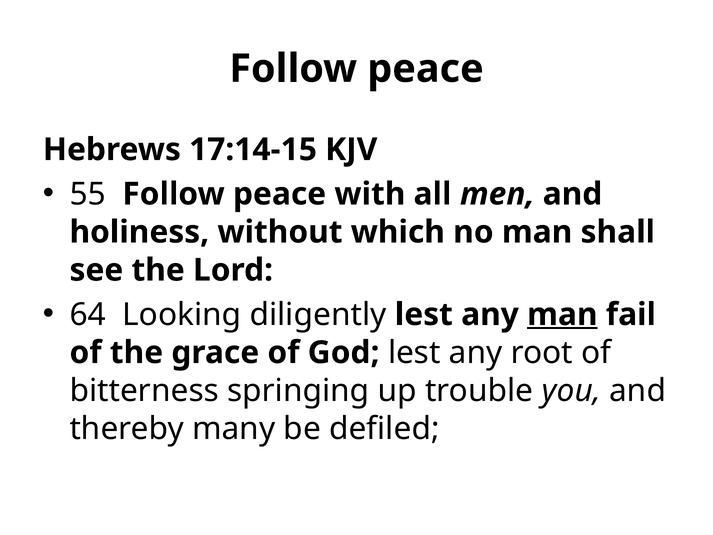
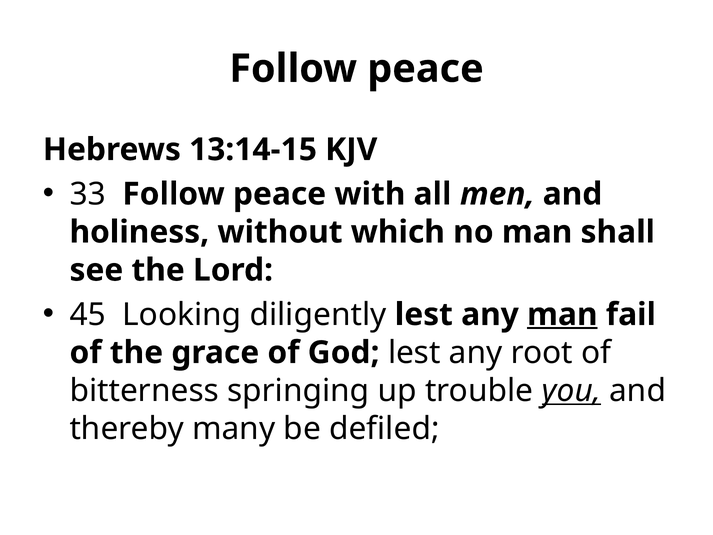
17:14-15: 17:14-15 -> 13:14-15 (253, 150)
55: 55 -> 33 (88, 194)
64: 64 -> 45 (88, 314)
you underline: none -> present (571, 390)
